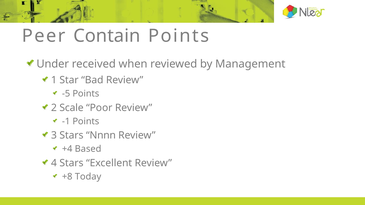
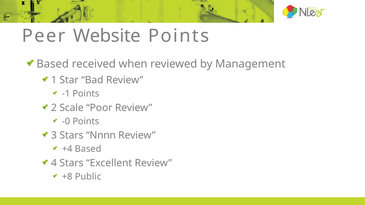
Contain: Contain -> Website (107, 36)
Under: Under -> Based (53, 64)
-5: -5 -> -1 (66, 94)
-1: -1 -> -0 (66, 121)
Today: Today -> Public (88, 177)
